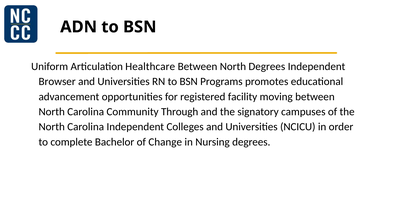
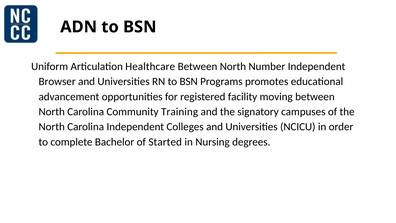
North Degrees: Degrees -> Number (267, 66)
Through: Through -> Training (180, 112)
Change: Change -> Started (165, 142)
